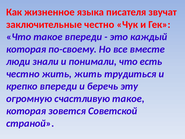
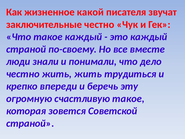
языка: языка -> какой (90, 12)
такое впереди: впереди -> каждый (83, 37)
которая: которая -> страной (26, 49)
есть: есть -> дело (151, 61)
